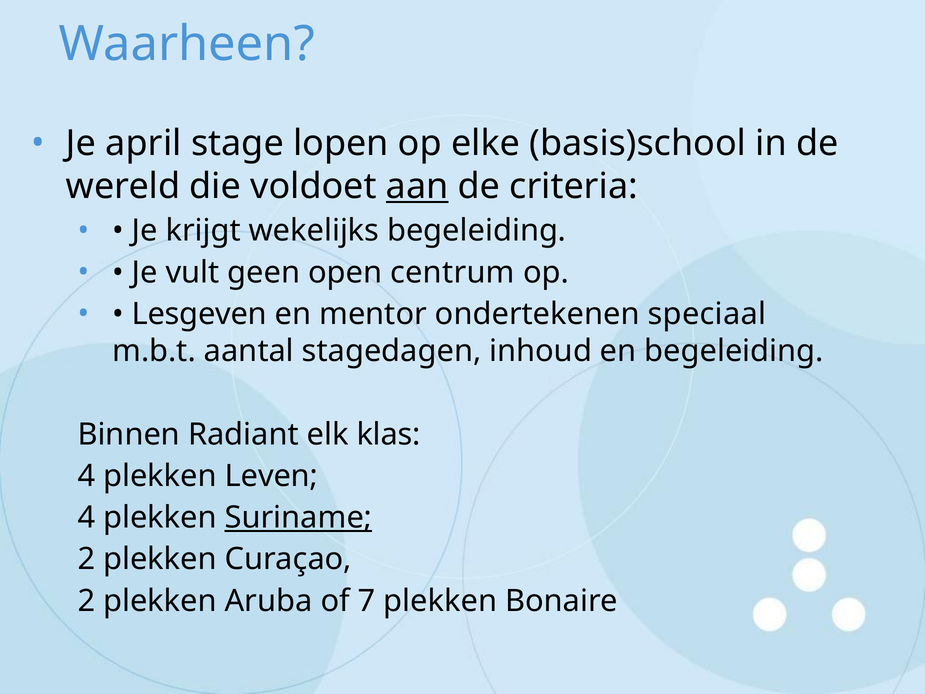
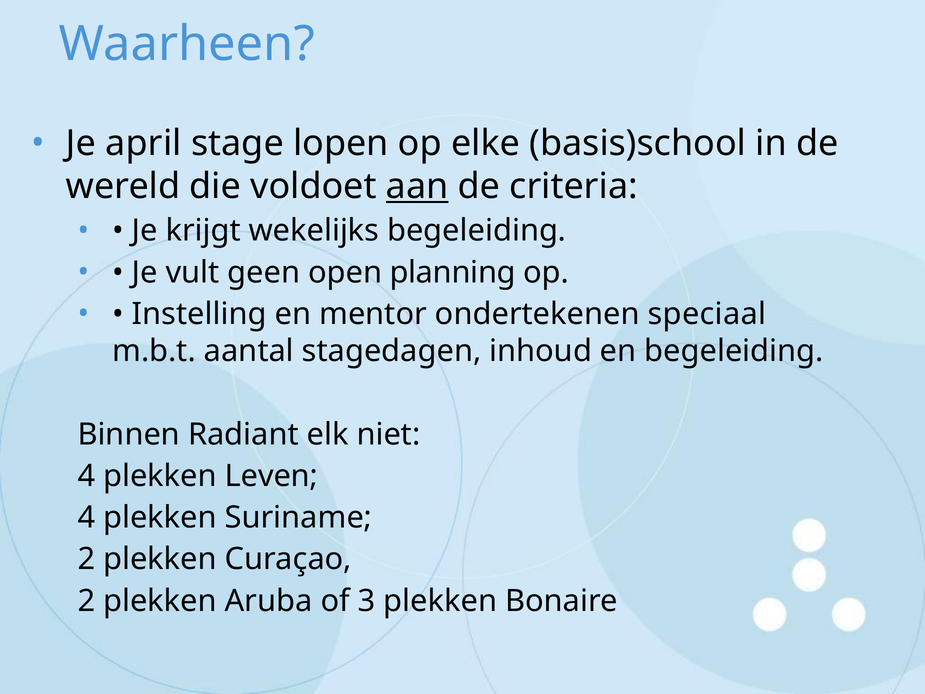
centrum: centrum -> planning (453, 272)
Lesgeven: Lesgeven -> Instelling (199, 314)
klas: klas -> niet (388, 434)
Suriname underline: present -> none (298, 517)
7: 7 -> 3 (367, 601)
